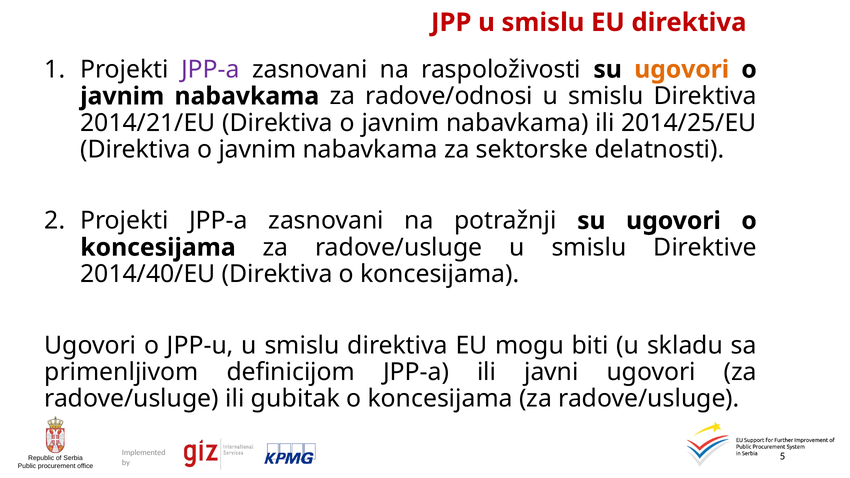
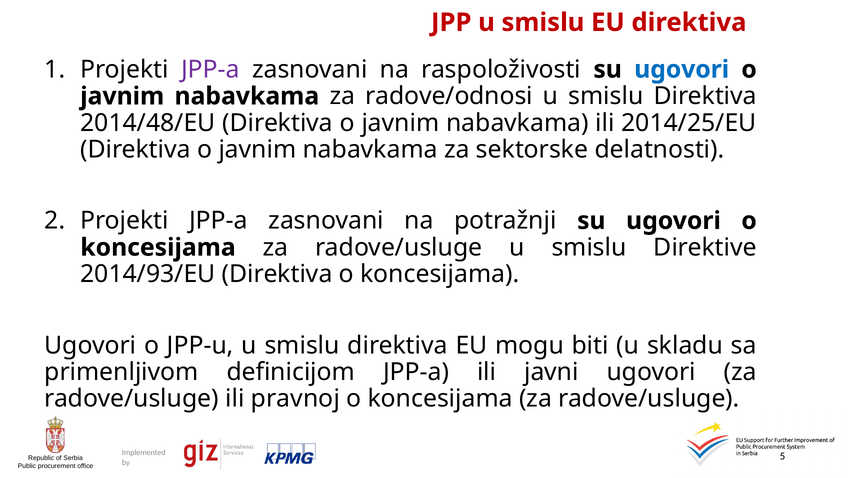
ugovori colour: orange -> blue (682, 69)
2014/21/EU: 2014/21/EU -> 2014/48/EU (148, 123)
2014/40/EU: 2014/40/EU -> 2014/93/EU (148, 274)
gubitak: gubitak -> pravnoj (295, 399)
